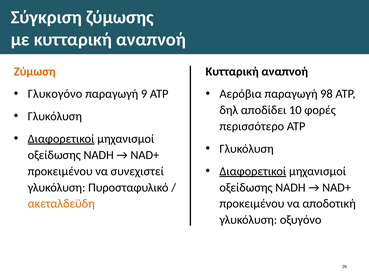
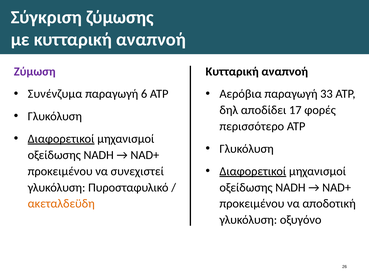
Ζύμωση colour: orange -> purple (35, 71)
Γλυκογόνο: Γλυκογόνο -> Συνένζυμα (55, 94)
9: 9 -> 6 (144, 94)
98: 98 -> 33 (326, 94)
10: 10 -> 17 (295, 110)
